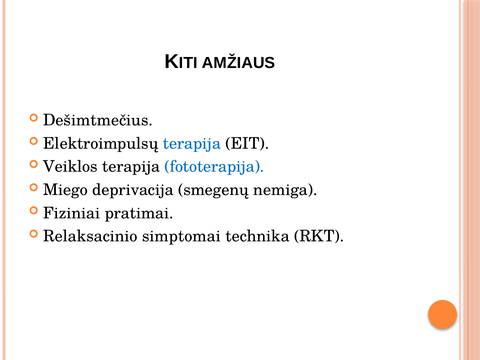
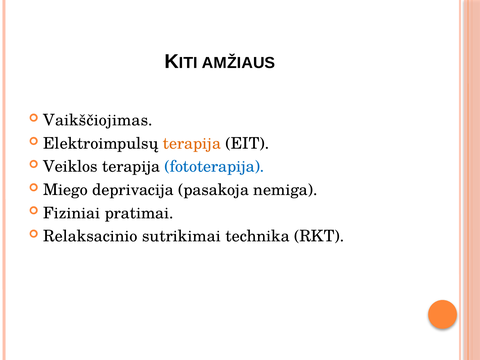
Dešimtmečius: Dešimtmečius -> Vaikščiojimas (98, 120)
terapija colour: blue -> orange (192, 143)
smegenų: smegenų -> pasakoja (214, 190)
simptomai: simptomai -> sutrikimai (181, 236)
